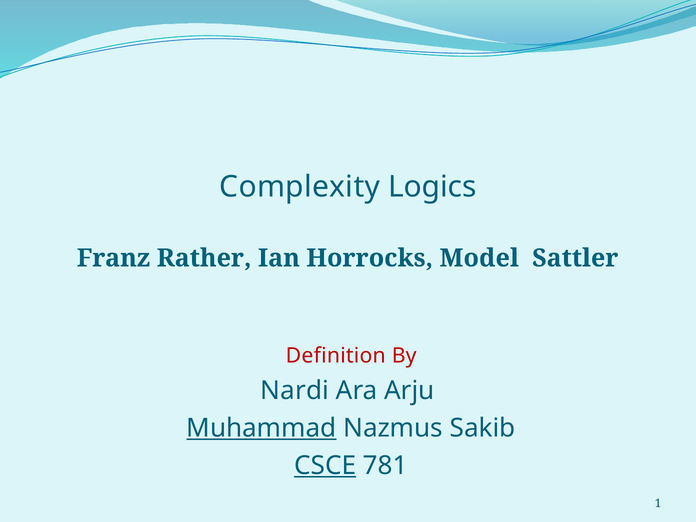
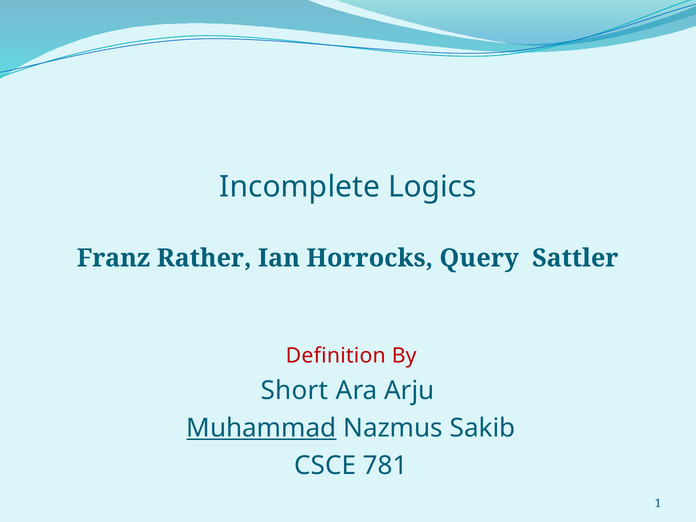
Complexity: Complexity -> Incomplete (300, 187)
Model: Model -> Query (479, 258)
Nardi: Nardi -> Short (295, 391)
CSCE underline: present -> none (325, 466)
